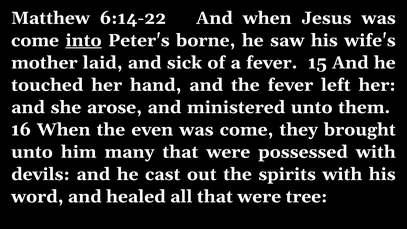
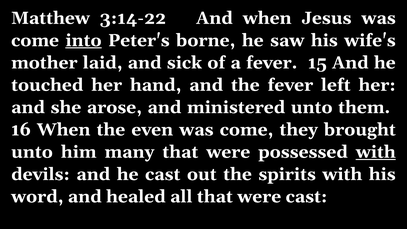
6:14-22: 6:14-22 -> 3:14-22 (133, 18)
with underline: none -> present (376, 152)
were tree: tree -> cast (306, 197)
